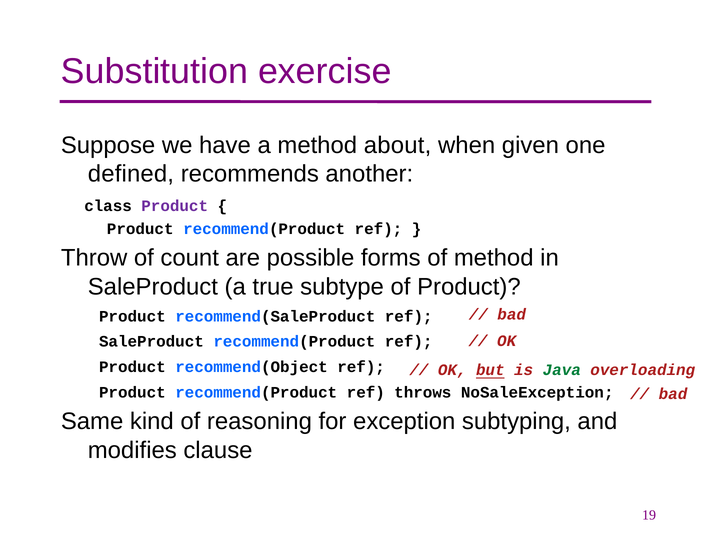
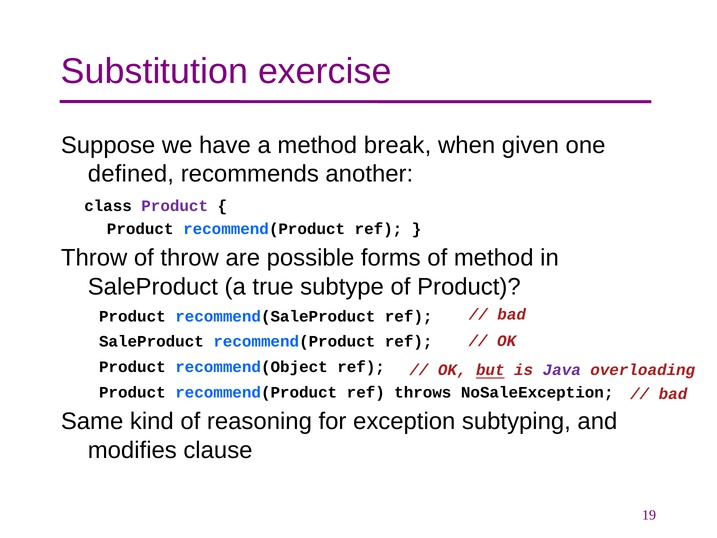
about: about -> break (398, 145)
of count: count -> throw (190, 258)
Java colour: green -> purple (562, 370)
